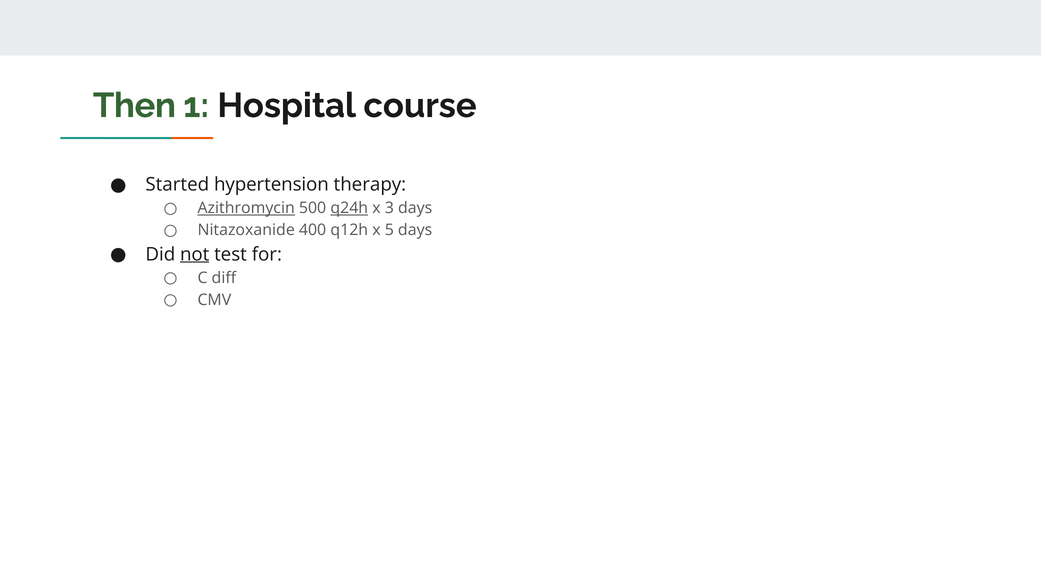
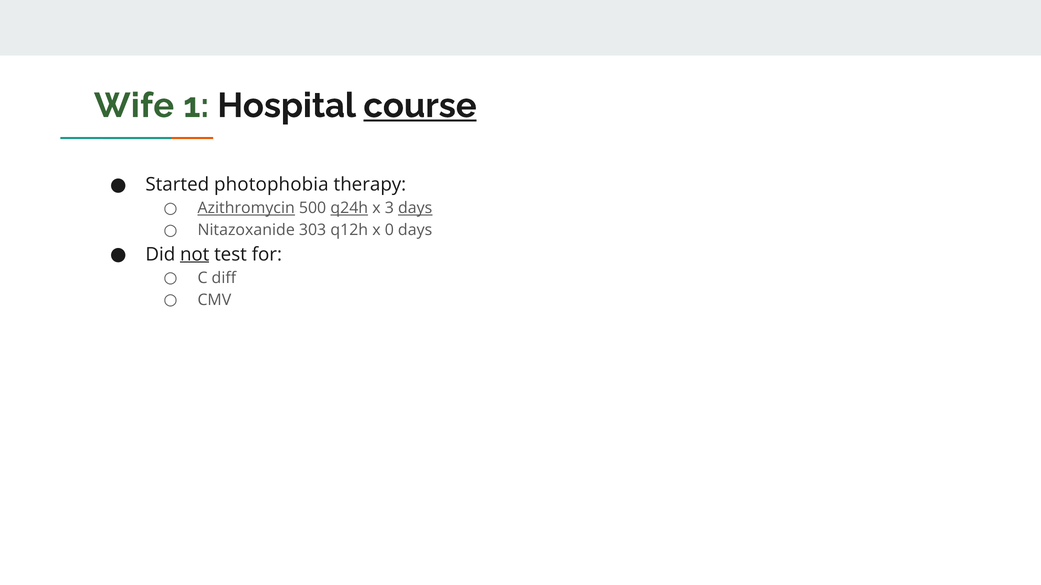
Then: Then -> Wife (134, 106)
course underline: none -> present (420, 106)
hypertension: hypertension -> photophobia (271, 185)
days underline: none -> present (415, 208)
400: 400 -> 303 (313, 230)
5: 5 -> 0 (389, 230)
